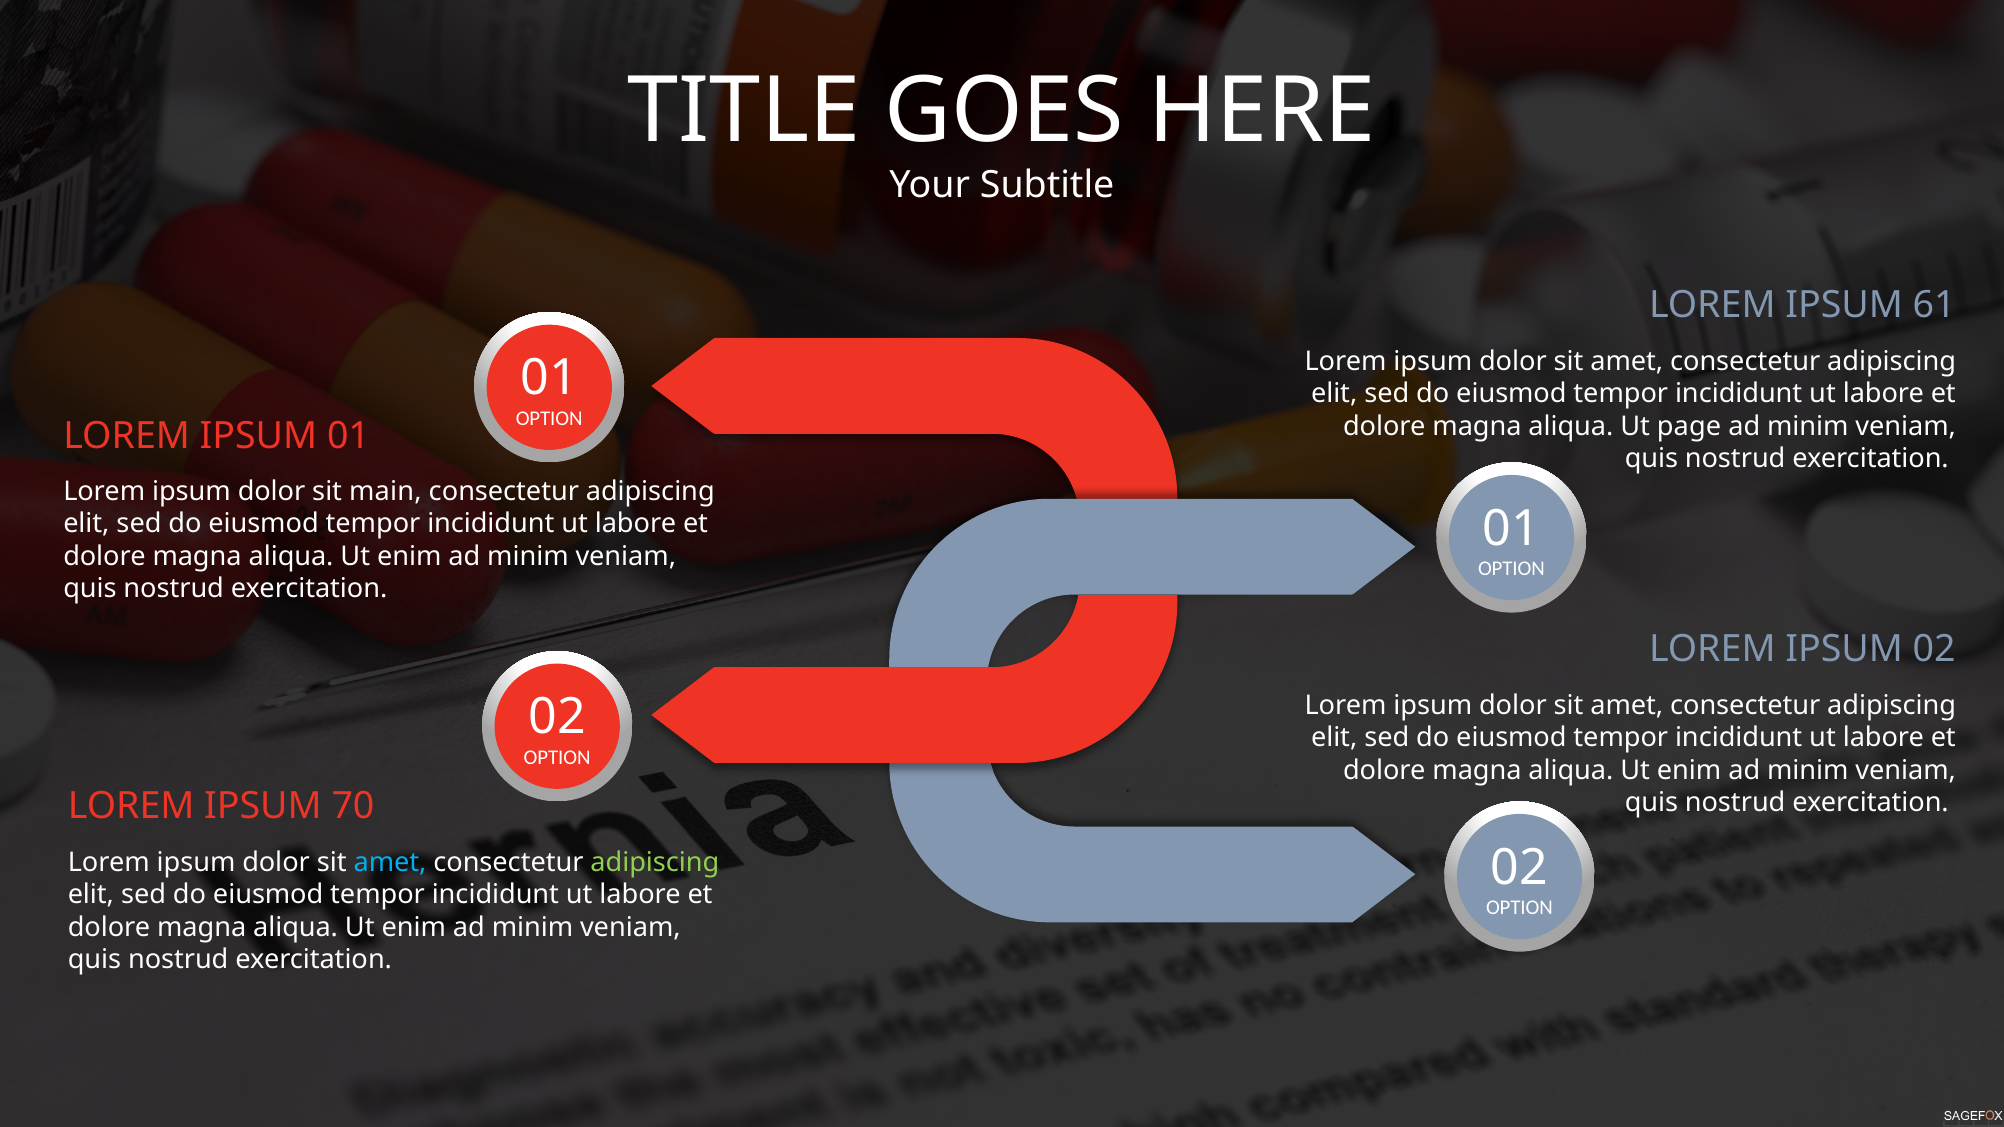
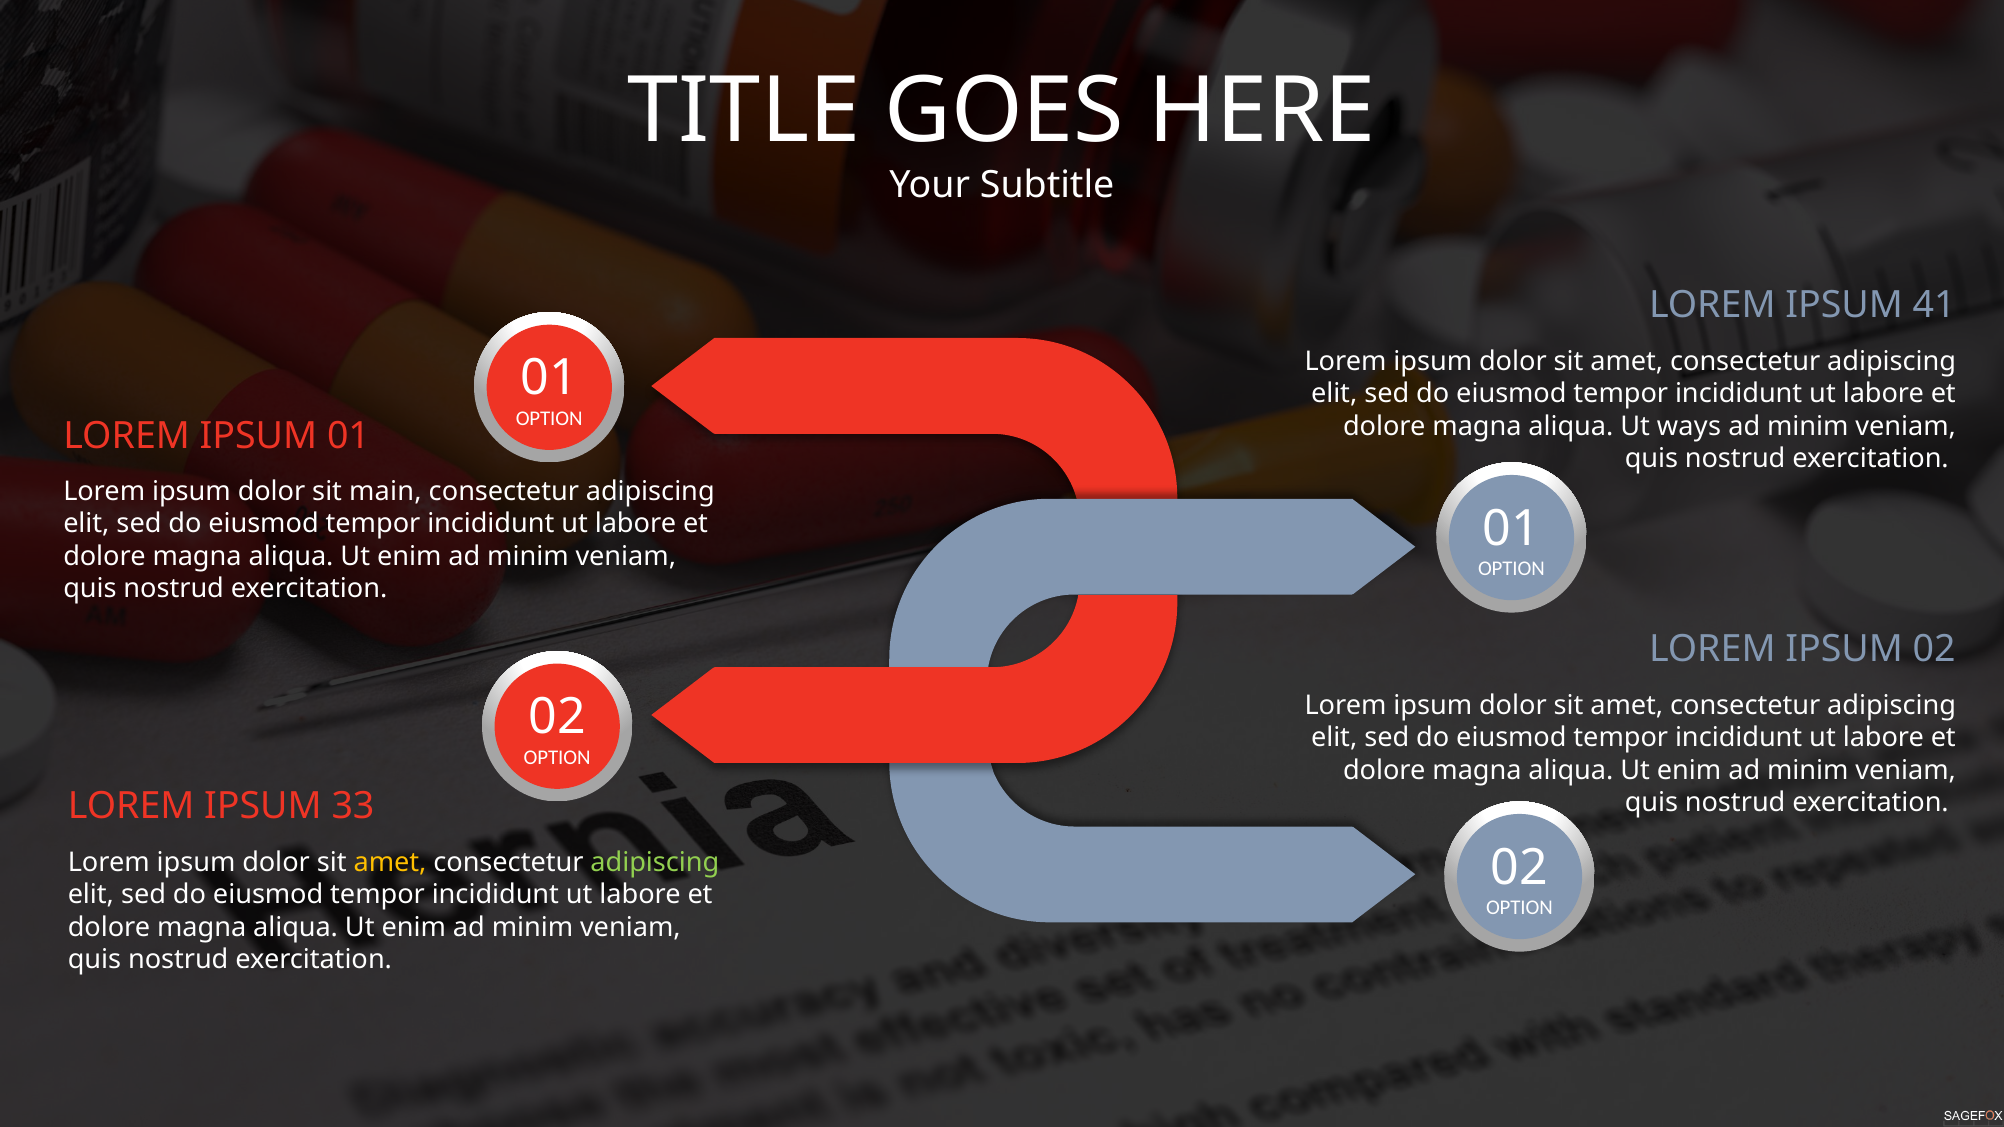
61: 61 -> 41 (1934, 306)
page: page -> ways (1689, 426)
70: 70 -> 33 (353, 807)
amet colour: light blue -> yellow (390, 862)
